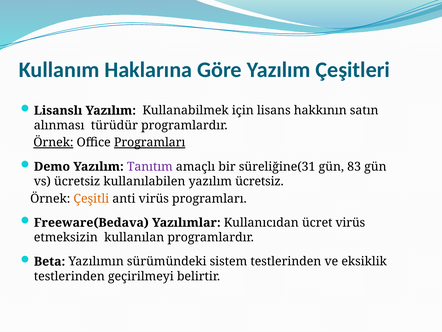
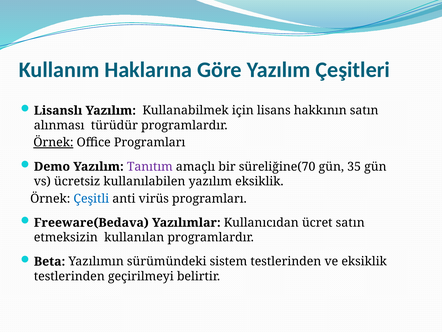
Programları underline: present -> none (150, 142)
süreliğine(31: süreliğine(31 -> süreliğine(70 (277, 166)
83: 83 -> 35 (354, 166)
yazılım ücretsiz: ücretsiz -> eksiklik (259, 181)
Çeşitli colour: orange -> blue (91, 198)
ücret virüs: virüs -> satın (350, 222)
